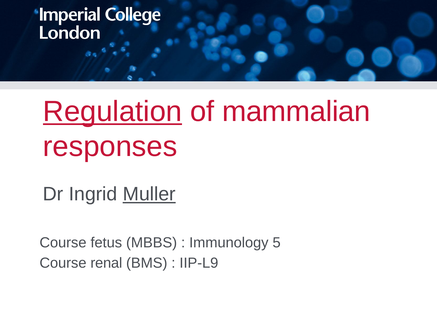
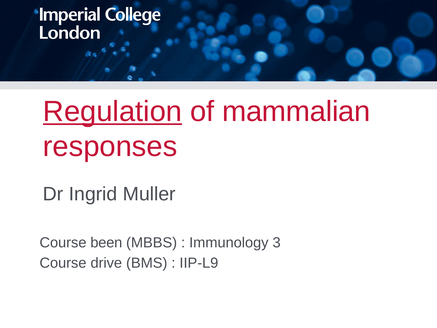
Muller underline: present -> none (149, 194)
fetus: fetus -> been (106, 242)
5: 5 -> 3 (277, 242)
renal: renal -> drive (106, 263)
